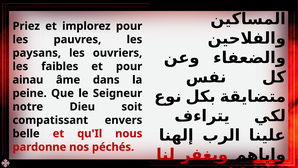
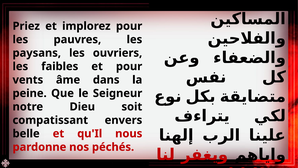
ainau: ainau -> vents (28, 80)
